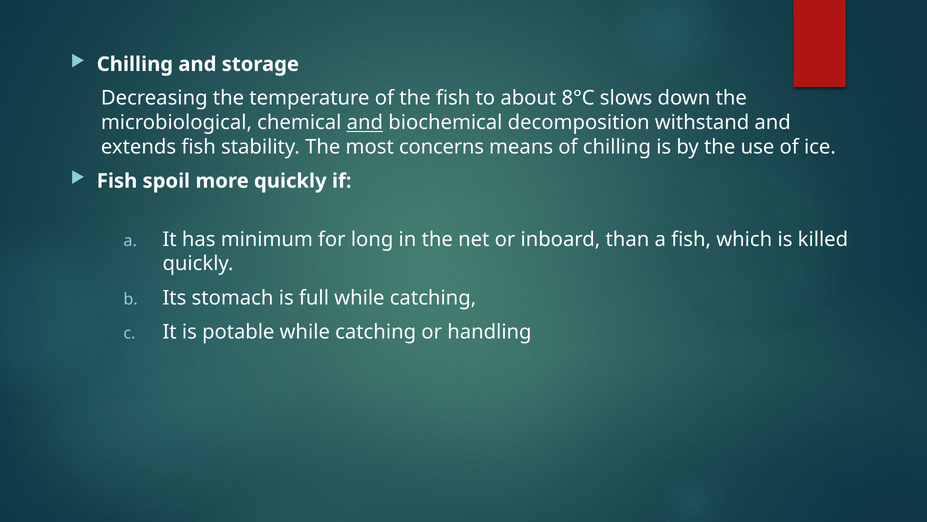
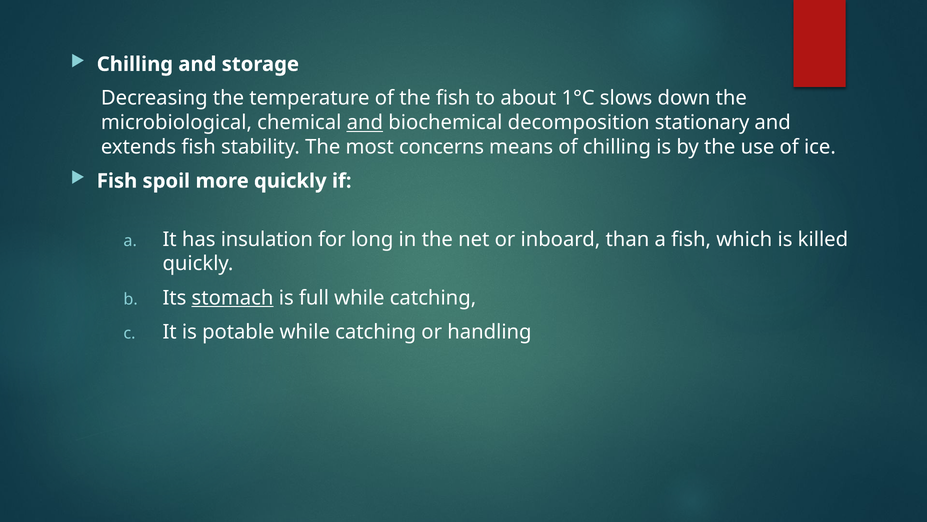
8°C: 8°C -> 1°C (578, 98)
withstand: withstand -> stationary (702, 123)
minimum: minimum -> insulation (267, 239)
stomach underline: none -> present (233, 297)
